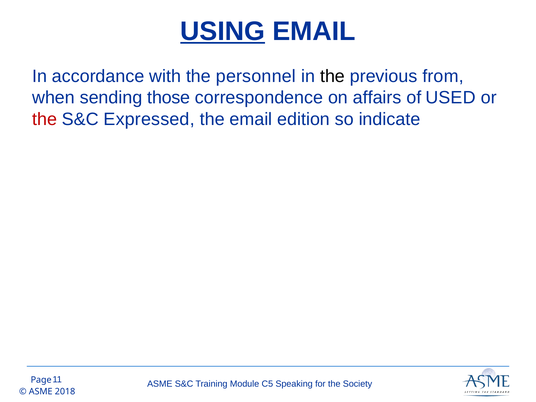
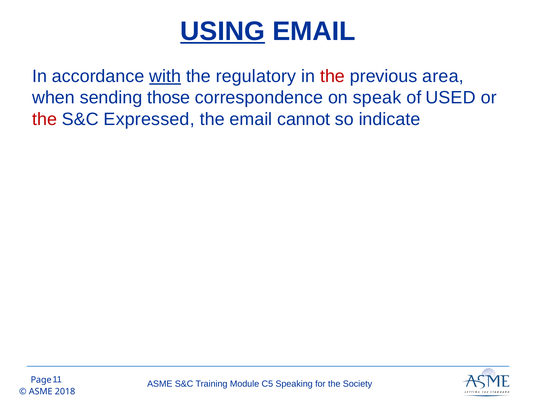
with underline: none -> present (165, 76)
personnel: personnel -> regulatory (256, 76)
the colour: black -> red (332, 76)
from: from -> area (443, 76)
affairs: affairs -> speak (377, 98)
edition: edition -> cannot (304, 119)
